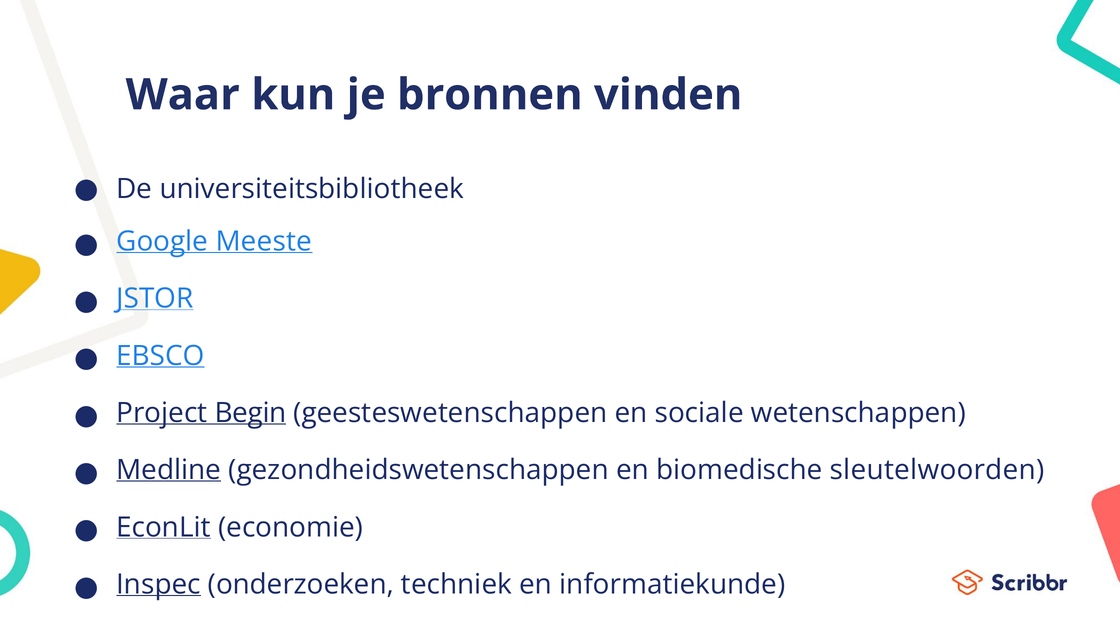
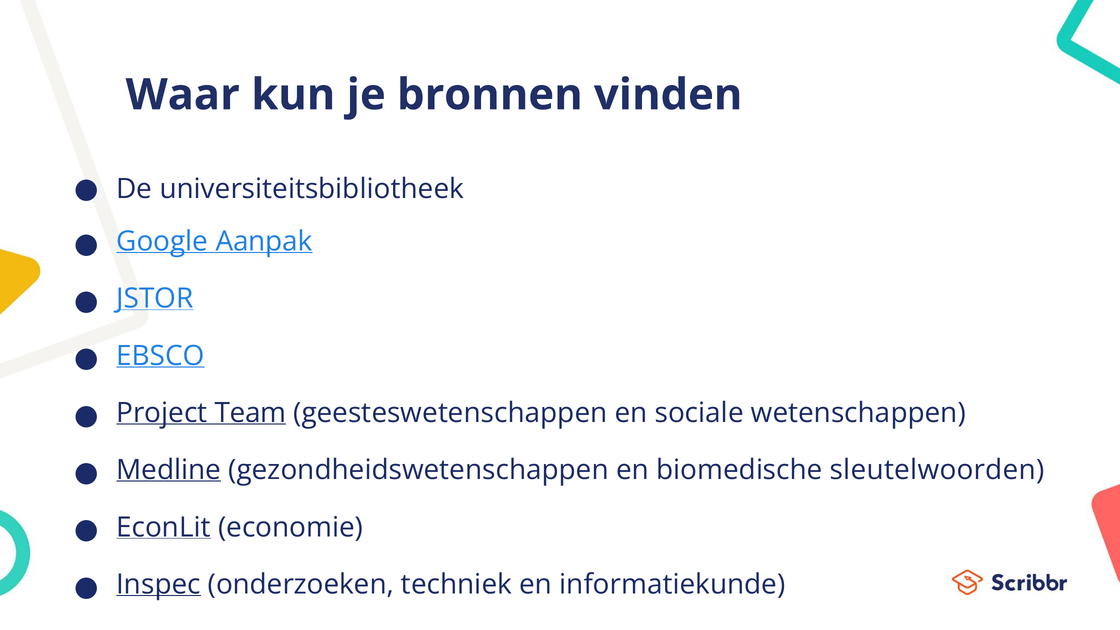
Meeste: Meeste -> Aanpak (264, 242)
Begin: Begin -> Team (251, 413)
